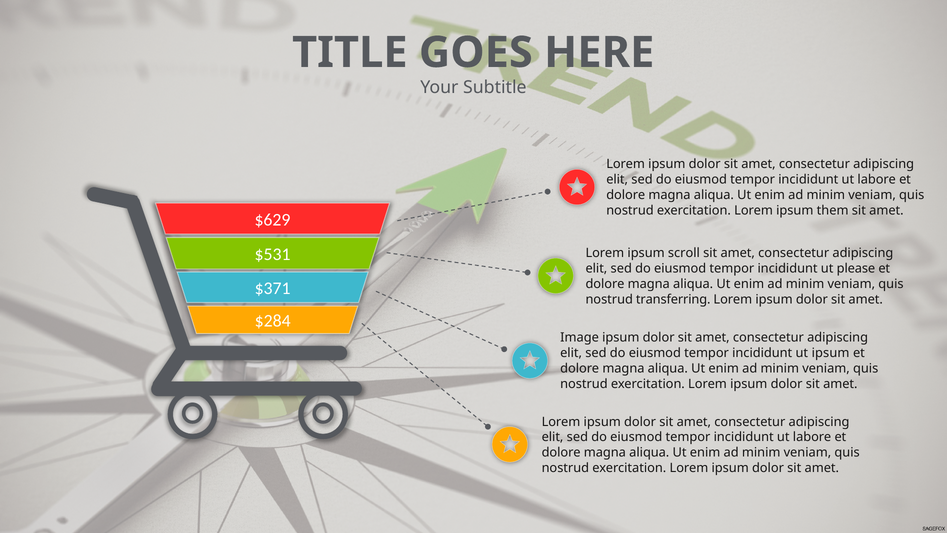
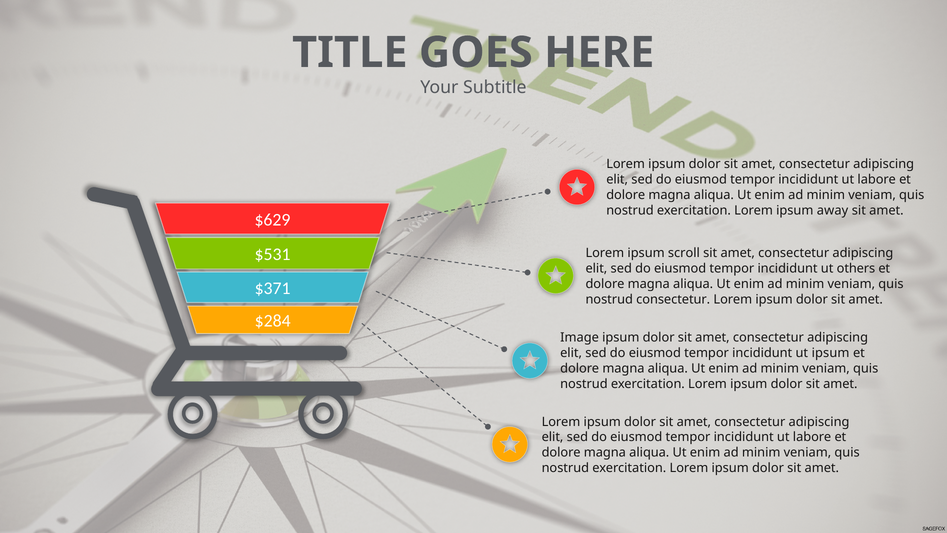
them: them -> away (833, 210)
please: please -> others (856, 268)
nostrud transferring: transferring -> consectetur (673, 299)
